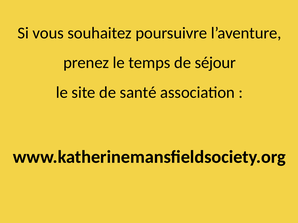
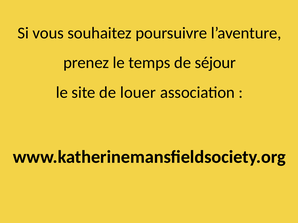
santé: santé -> louer (138, 93)
